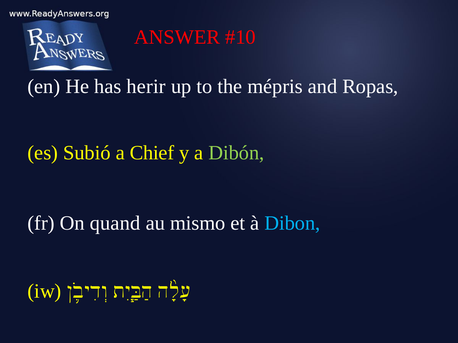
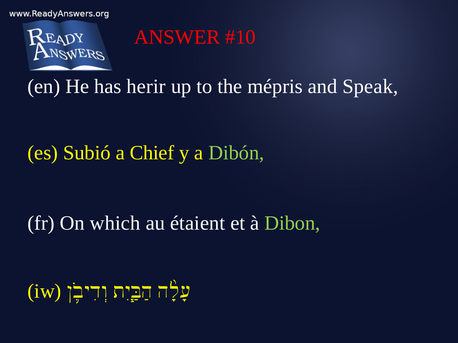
Ropas: Ropas -> Speak (370, 86)
quand: quand -> which (115, 223)
mismo: mismo -> étaient (198, 223)
Dibon colour: light blue -> light green (292, 223)
